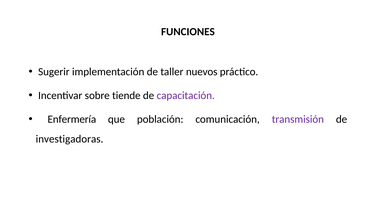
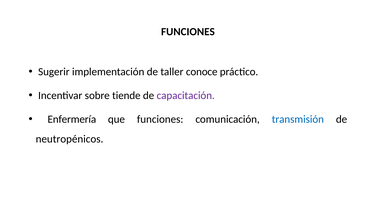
nuevos: nuevos -> conoce (202, 72)
que población: población -> funciones (160, 119)
transmisión colour: purple -> blue (298, 119)
investigadoras: investigadoras -> neutropénicos (70, 139)
